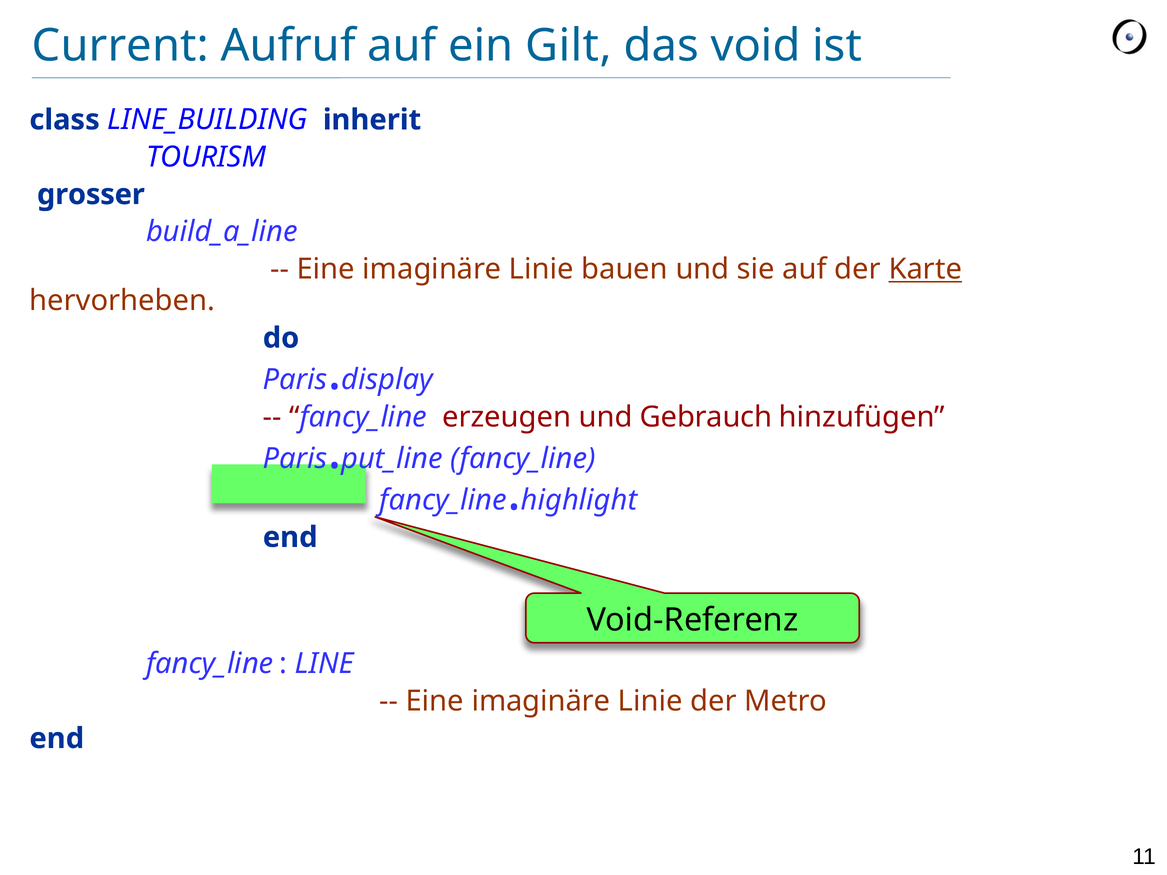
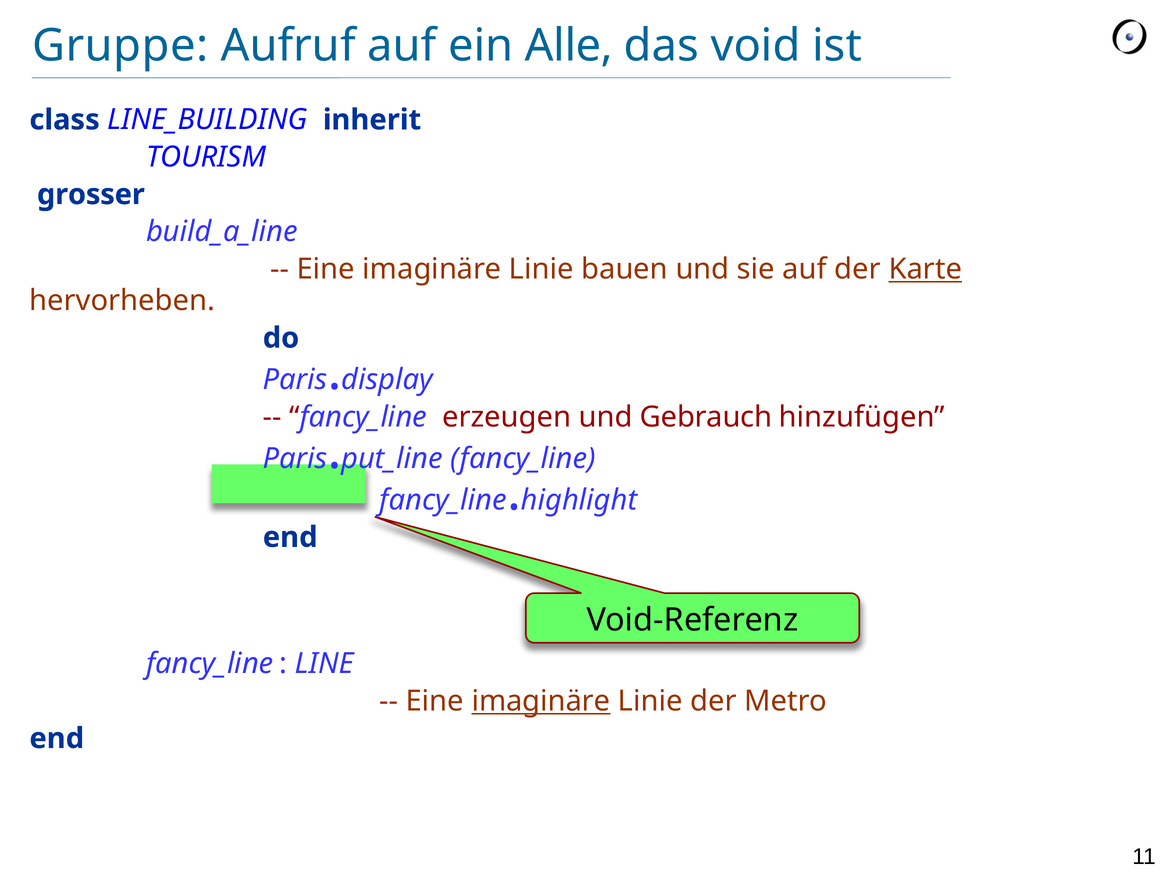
Current: Current -> Gruppe (120, 46)
Gilt: Gilt -> Alle (569, 46)
imaginäre underline: none -> present (541, 701)
